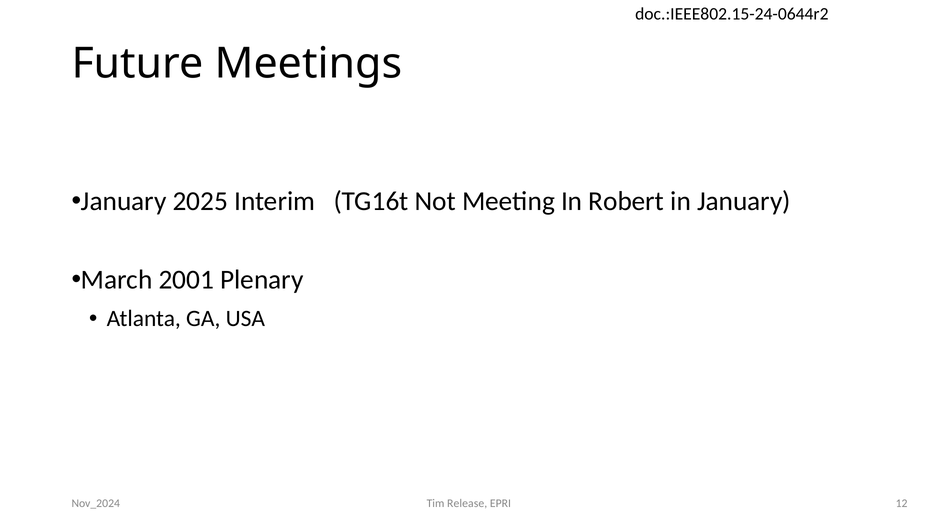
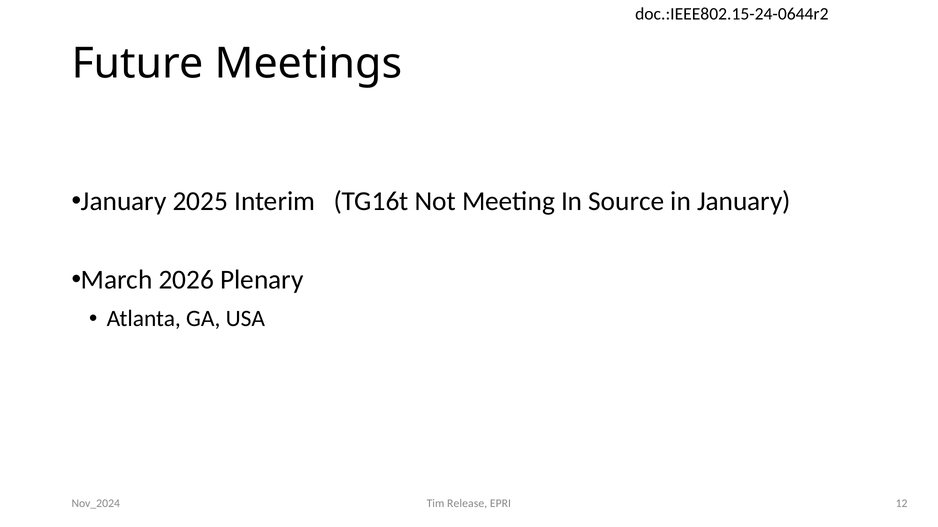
Robert: Robert -> Source (626, 202)
2001: 2001 -> 2026 (186, 280)
